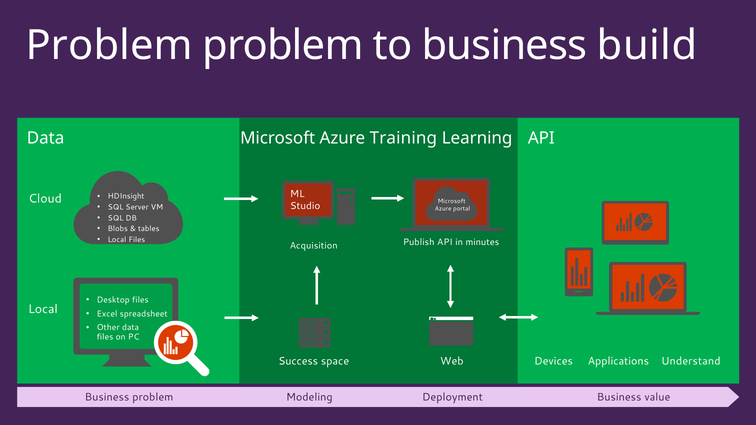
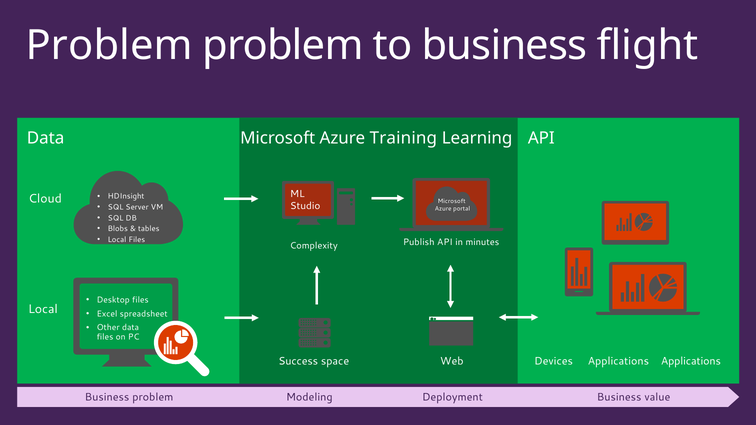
build: build -> flight (647, 46)
Acquisition: Acquisition -> Complexity (314, 246)
Applications Understand: Understand -> Applications (691, 361)
